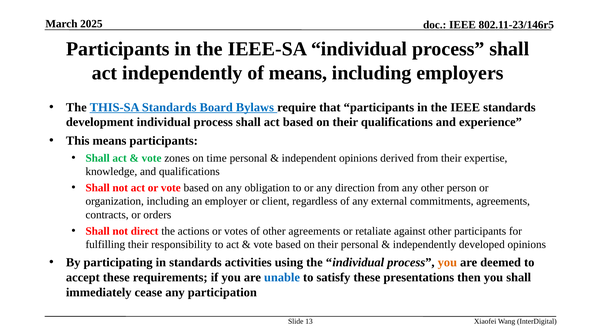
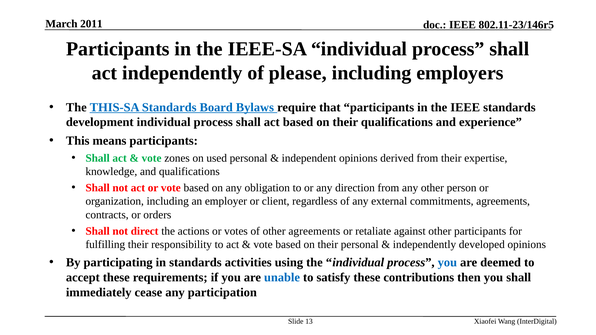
2025: 2025 -> 2011 (91, 24)
of means: means -> please (298, 73)
time: time -> used (217, 158)
you colour: orange -> blue (447, 263)
presentations: presentations -> contributions (419, 278)
